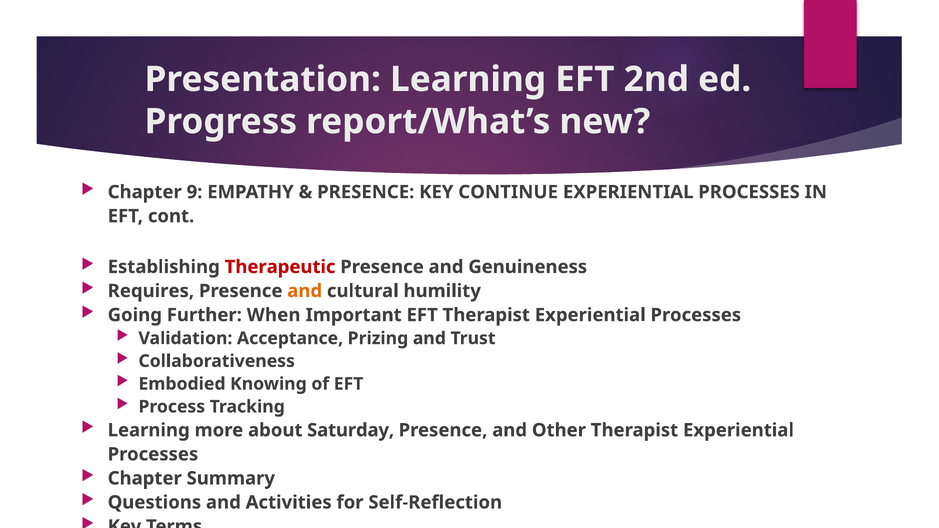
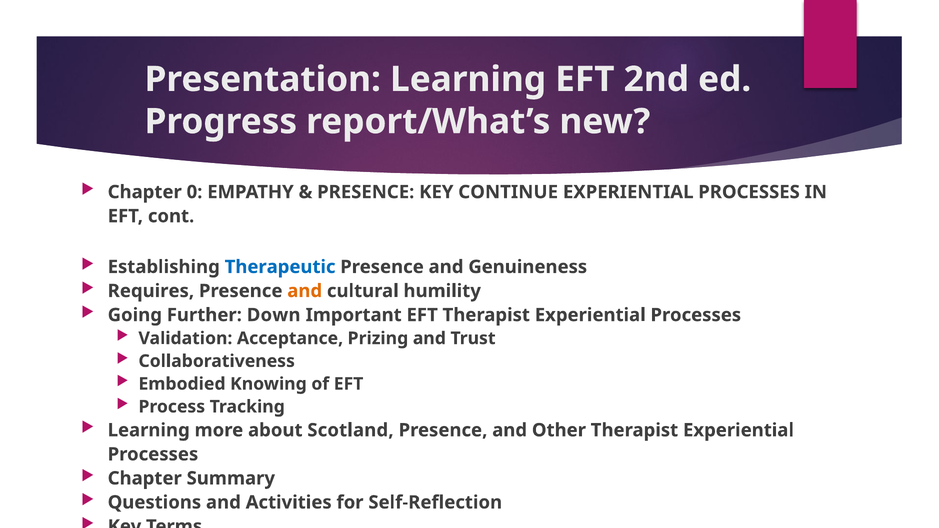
9: 9 -> 0 (195, 192)
Therapeutic colour: red -> blue (280, 267)
When: When -> Down (274, 315)
Saturday: Saturday -> Scotland (350, 430)
